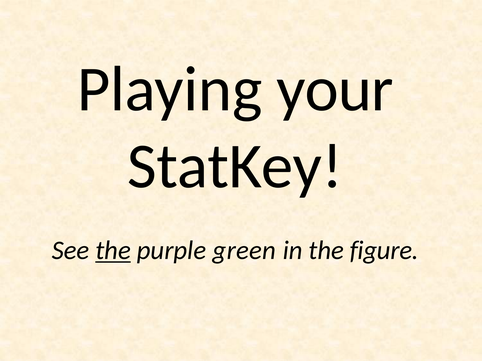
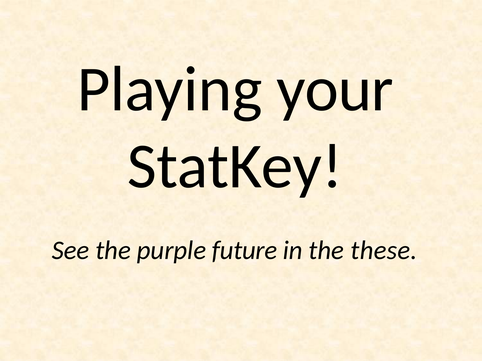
the underline: present -> none (113, 251)
green: green -> future (245, 251)
figure: figure -> these (384, 251)
